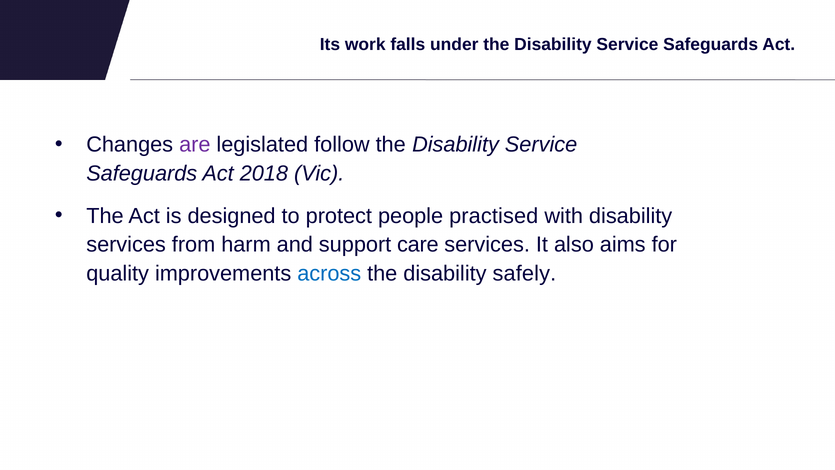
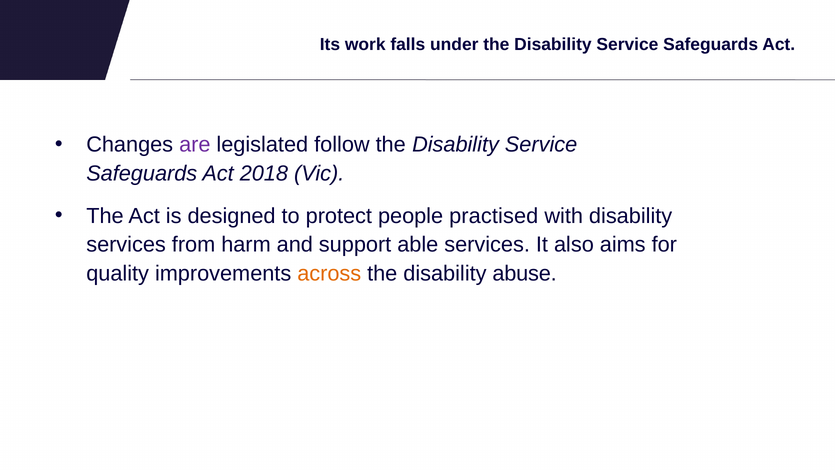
care: care -> able (418, 244)
across colour: blue -> orange (329, 273)
safely: safely -> abuse (525, 273)
